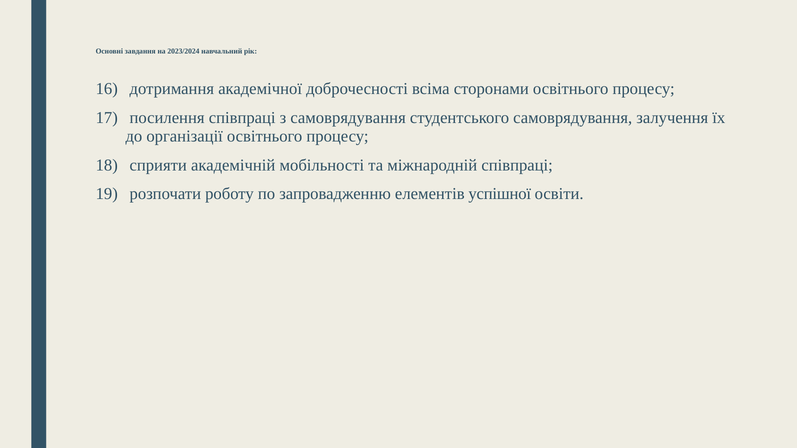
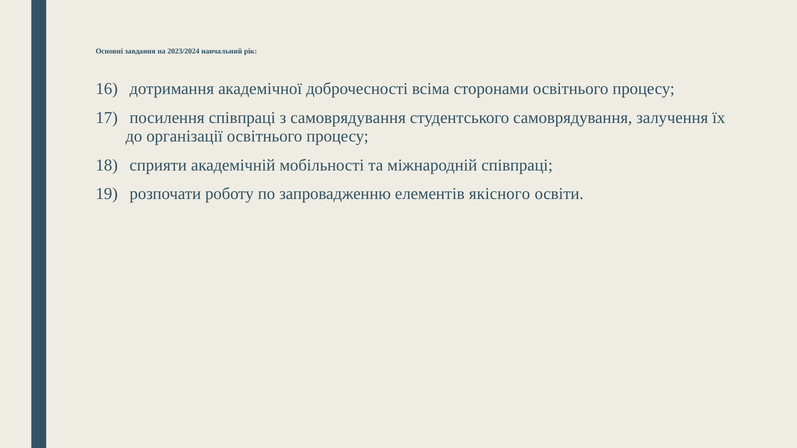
успішної: успішної -> якісного (500, 194)
